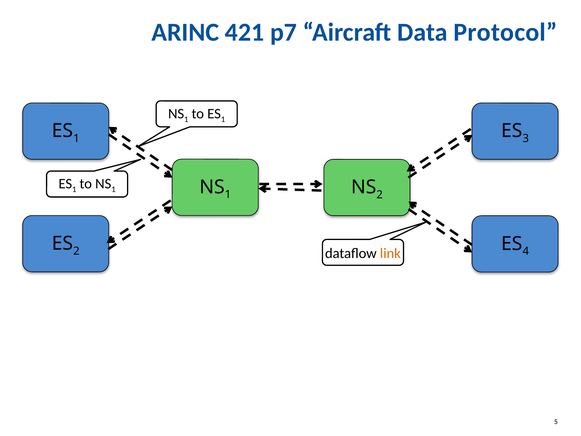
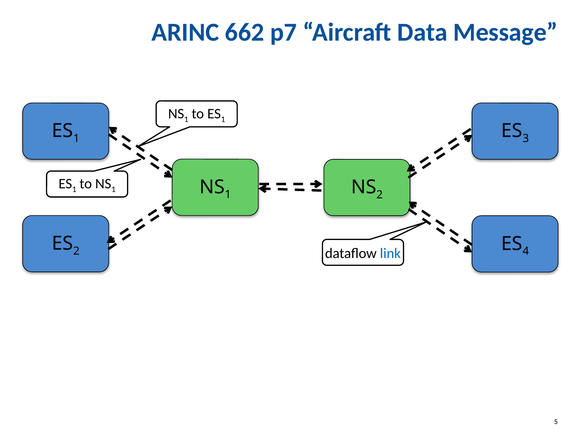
421: 421 -> 662 (245, 32)
Protocol: Protocol -> Message (506, 32)
link colour: orange -> blue (390, 253)
